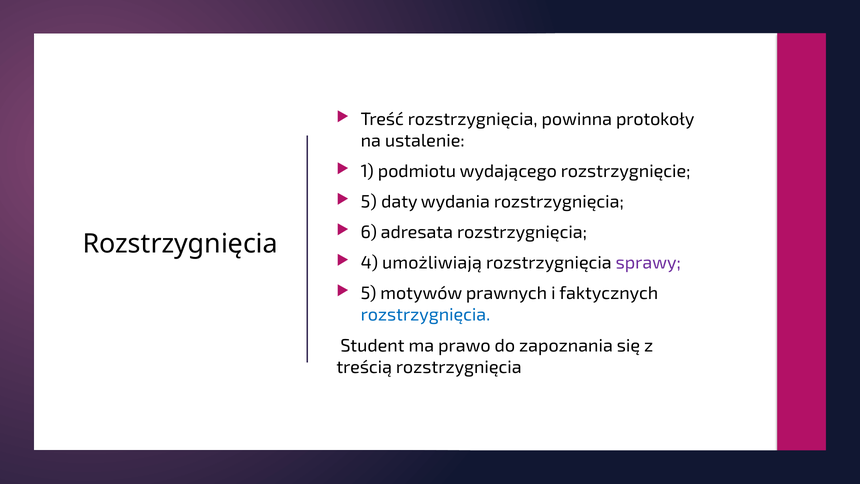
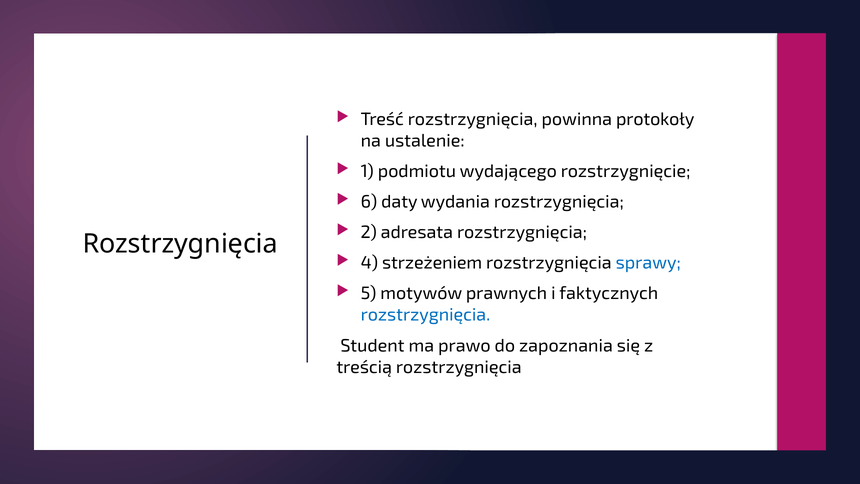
5: 5 -> 6 (369, 202)
6: 6 -> 2 (369, 232)
umożliwiają: umożliwiają -> strzeżeniem (432, 263)
sprawy colour: purple -> blue (648, 263)
